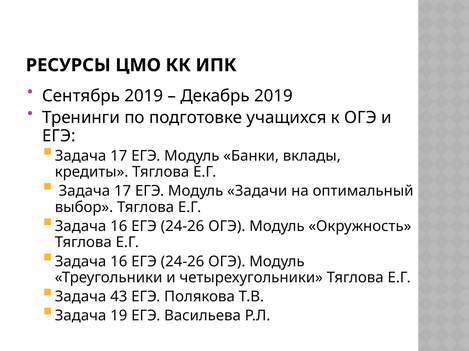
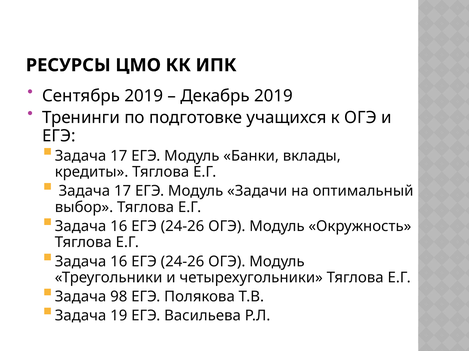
43: 43 -> 98 (119, 297)
